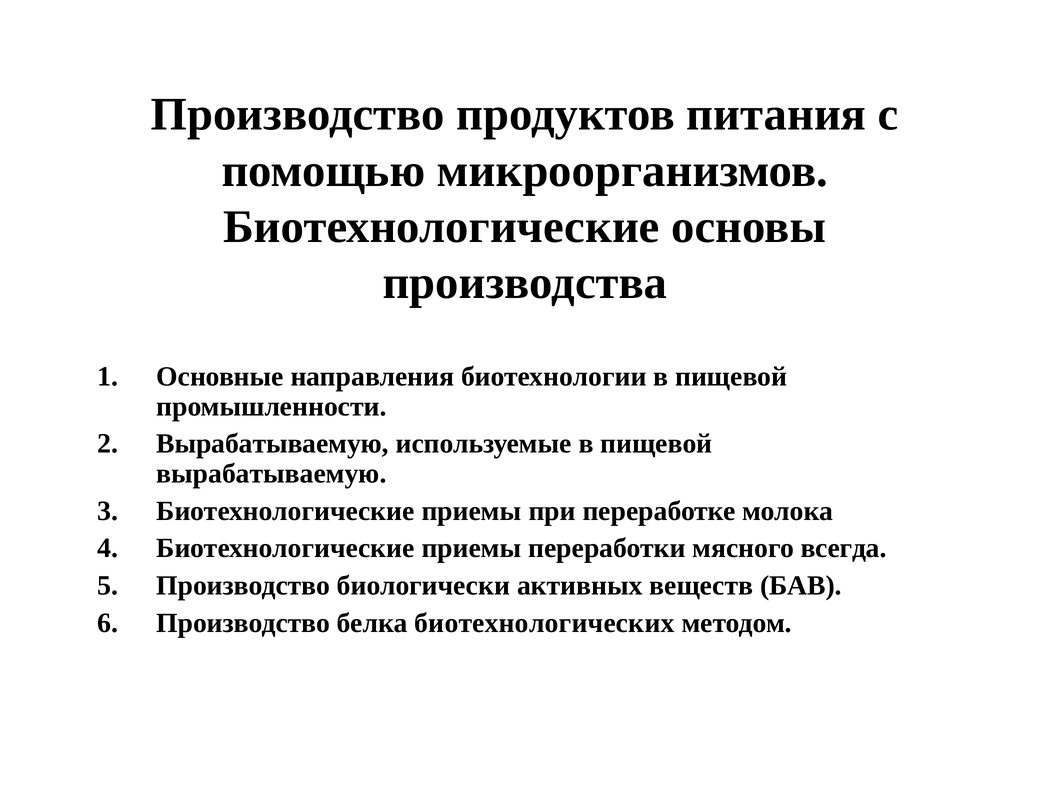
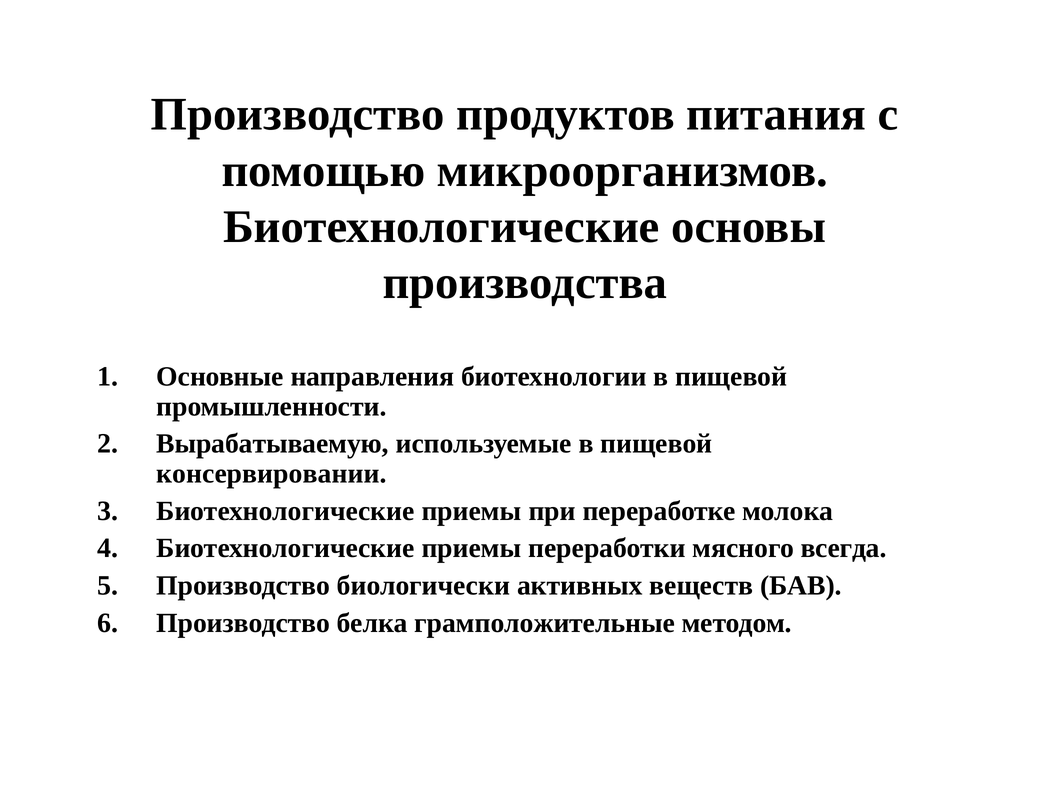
вырабатываемую: вырабатываемую -> консервировании (271, 473)
биотехнологических: биотехнологических -> грамположительные (545, 623)
